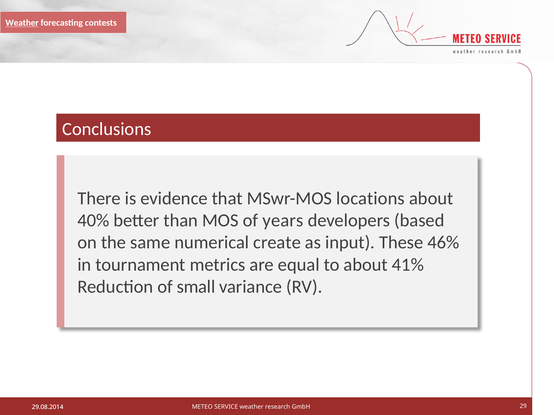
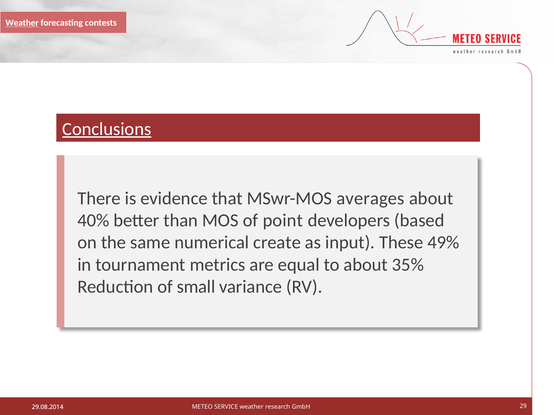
Conclusions underline: none -> present (107, 129)
locations: locations -> averages (370, 199)
years: years -> point (283, 221)
46%: 46% -> 49% (444, 243)
41%: 41% -> 35% (408, 265)
